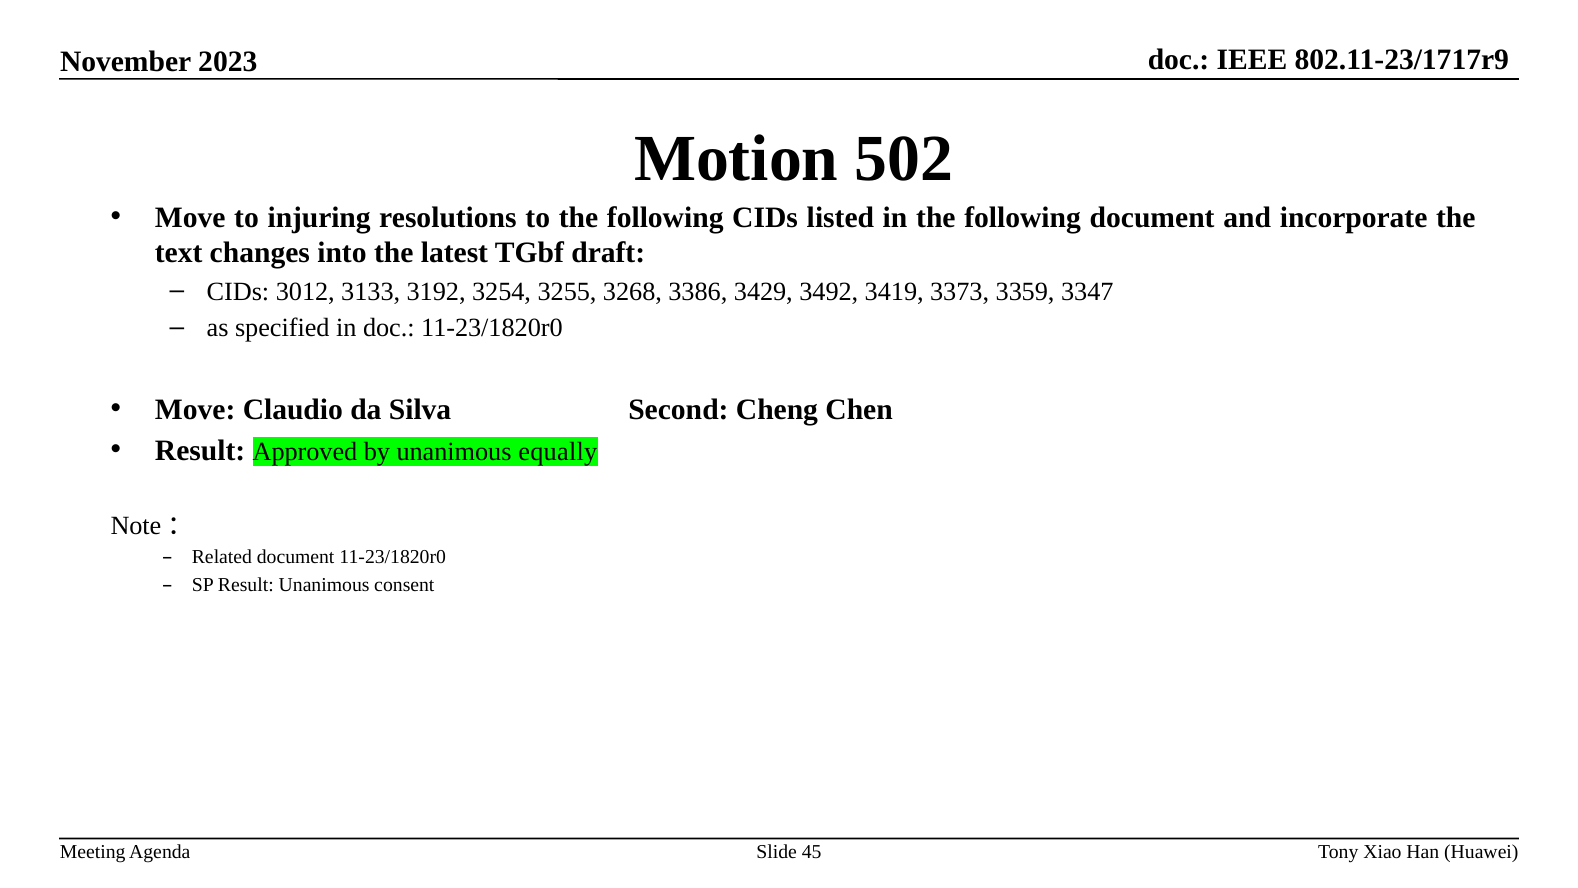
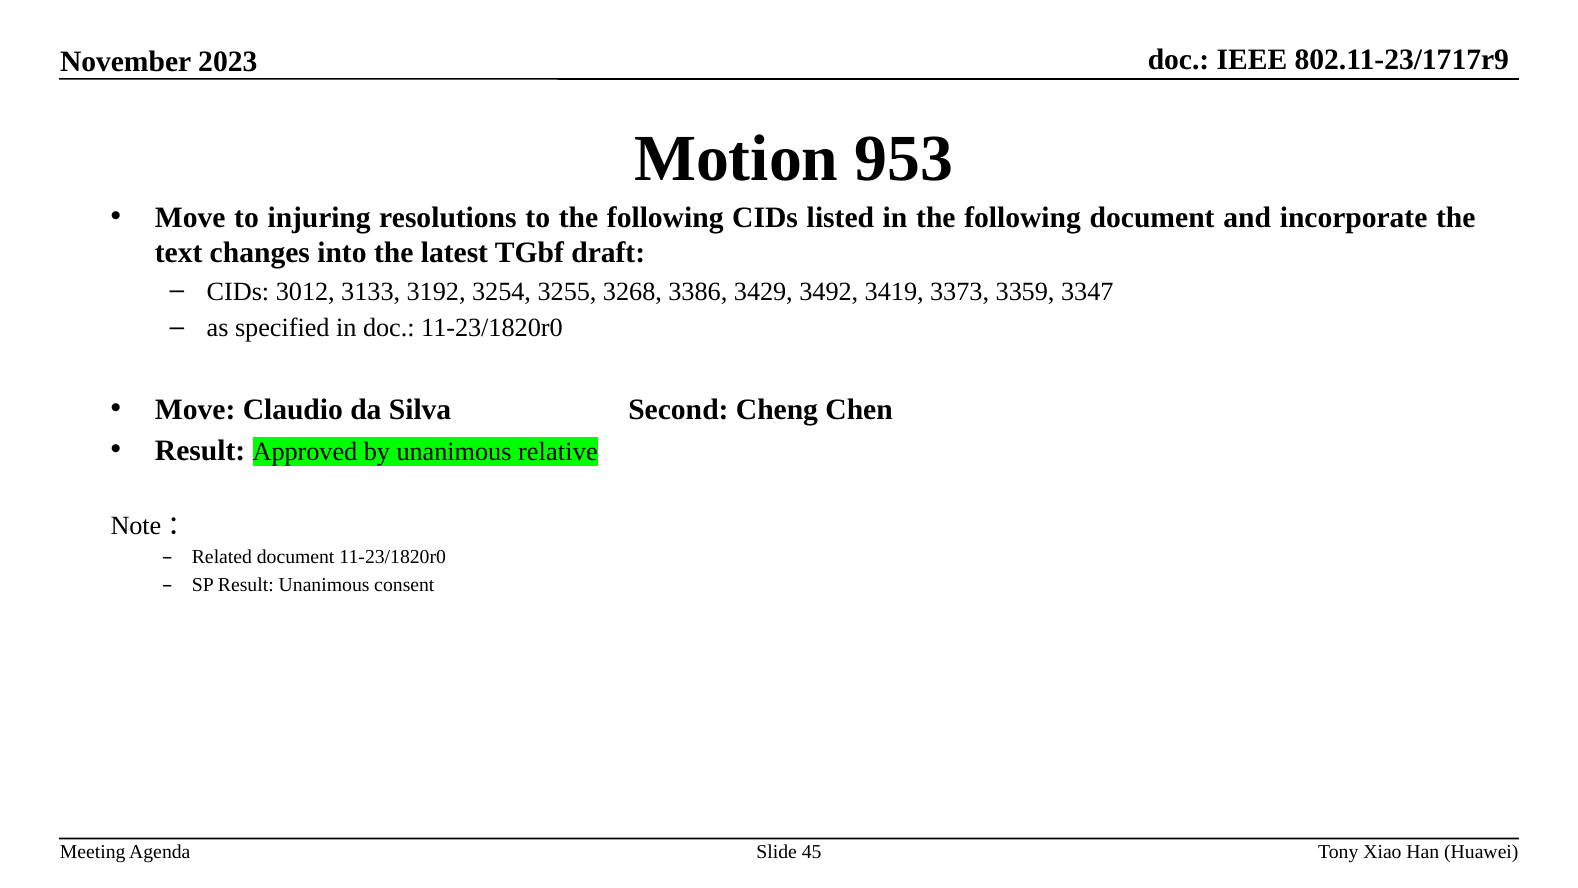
502: 502 -> 953 (904, 158)
equally: equally -> relative (558, 452)
